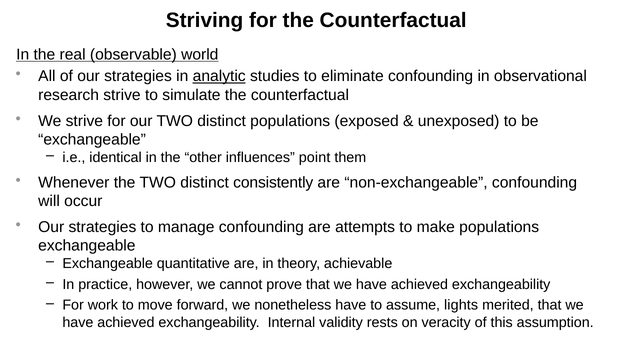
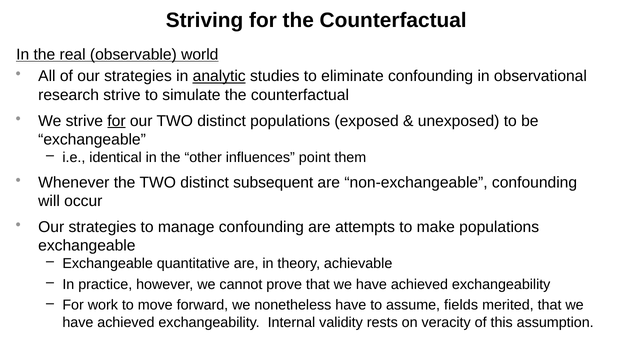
for underline: none -> present (116, 121)
consistently: consistently -> subsequent (273, 182)
lights: lights -> fields (461, 305)
